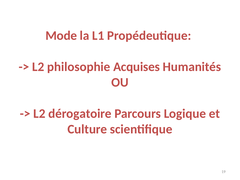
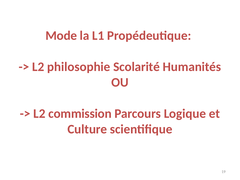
Acquises: Acquises -> Scolarité (136, 67)
dérogatoire: dérogatoire -> commission (80, 114)
